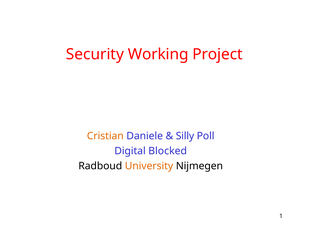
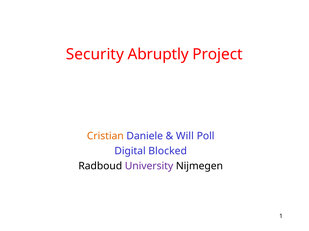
Working: Working -> Abruptly (158, 54)
Silly: Silly -> Will (185, 137)
University colour: orange -> purple (149, 166)
